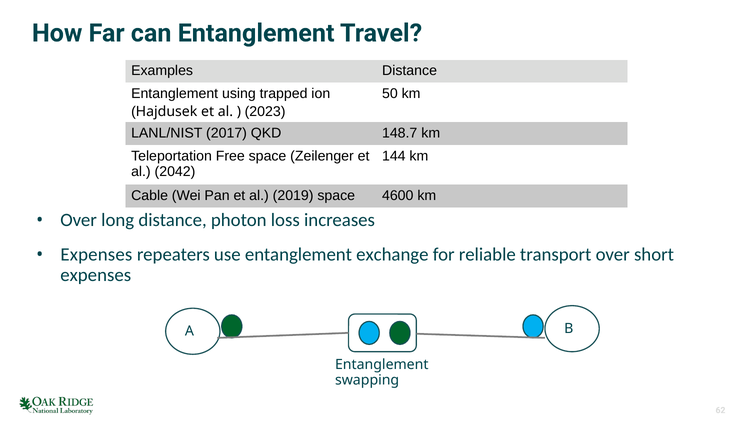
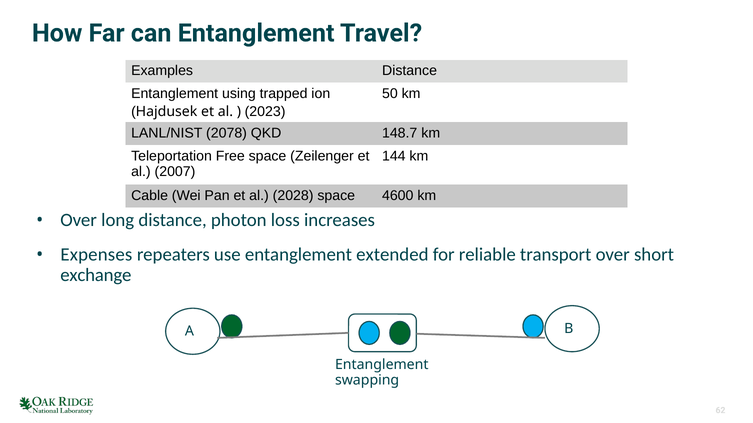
2017: 2017 -> 2078 (227, 133)
2042: 2042 -> 2007 (175, 172)
2019: 2019 -> 2028 (293, 196)
exchange: exchange -> extended (392, 255)
expenses: expenses -> exchange (96, 275)
